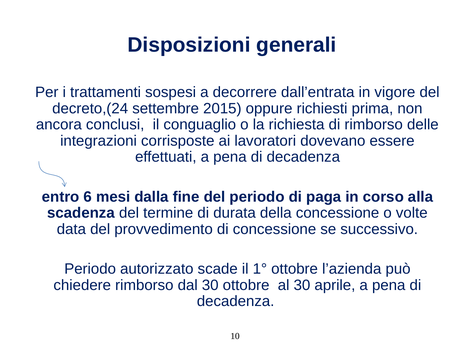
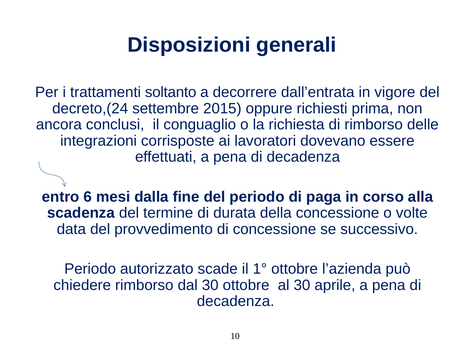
sospesi: sospesi -> soltanto (171, 92)
